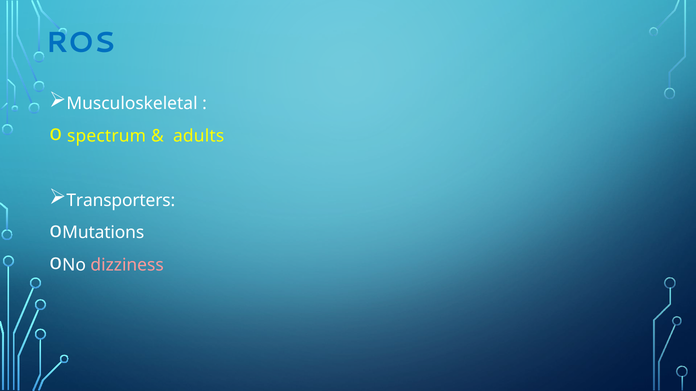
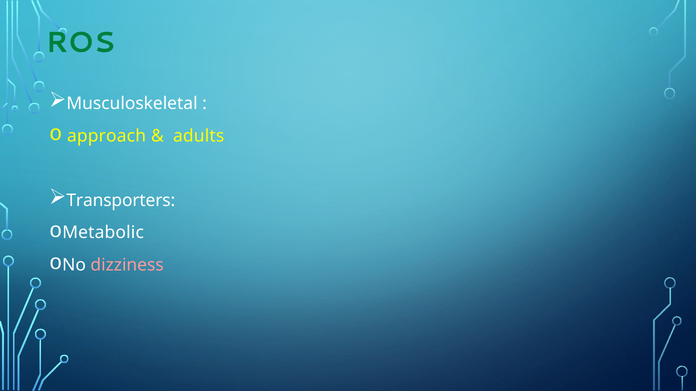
ROS colour: blue -> green (81, 43)
spectrum: spectrum -> approach (107, 136)
Mutations: Mutations -> Metabolic (103, 233)
